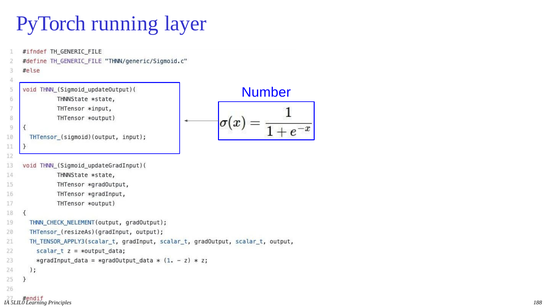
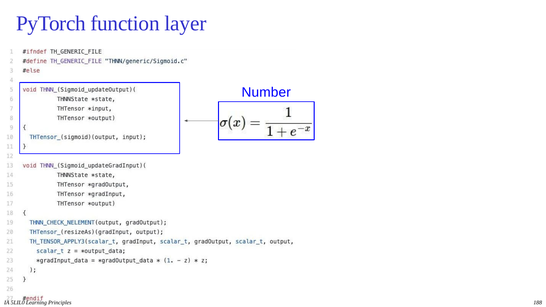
running: running -> function (125, 24)
